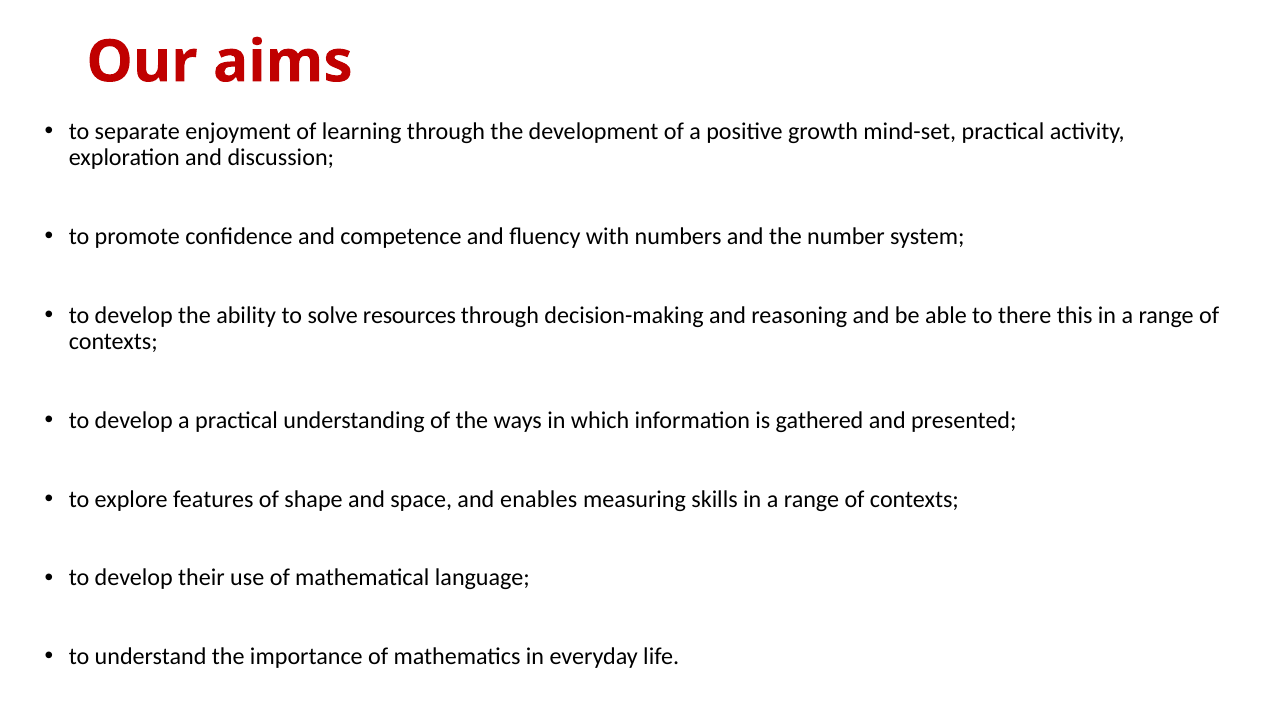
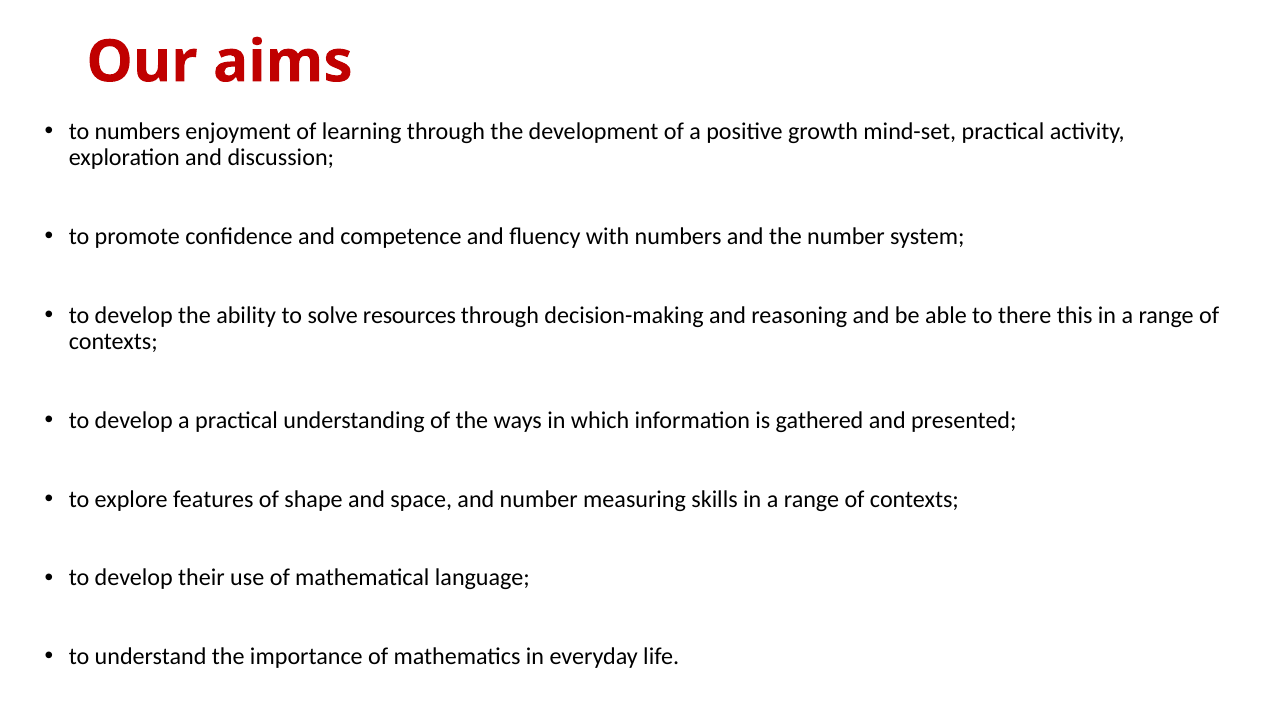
to separate: separate -> numbers (137, 132)
and enables: enables -> number (539, 499)
